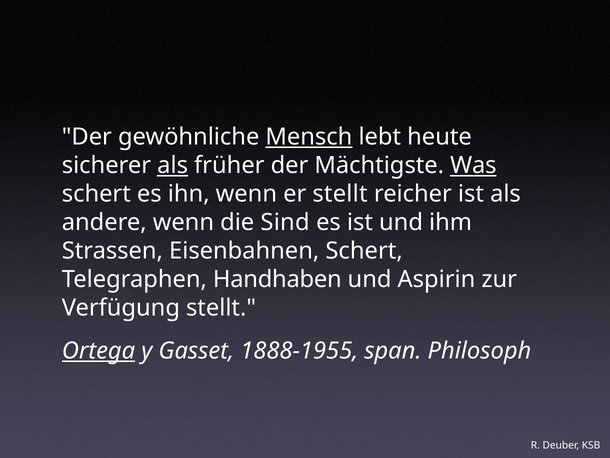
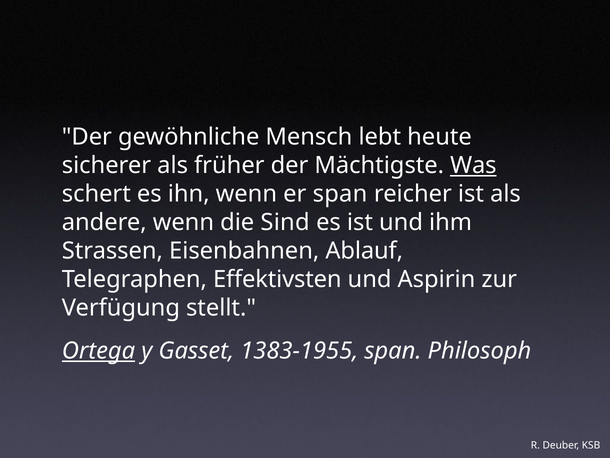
Mensch underline: present -> none (309, 137)
als underline: present -> none (173, 165)
er stellt: stellt -> span (340, 194)
Eisenbahnen Schert: Schert -> Ablauf (364, 251)
Handhaben: Handhaben -> Effektivsten (277, 279)
1888-1955: 1888-1955 -> 1383-1955 (299, 351)
